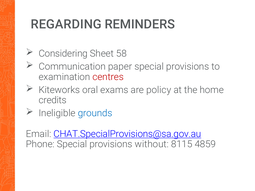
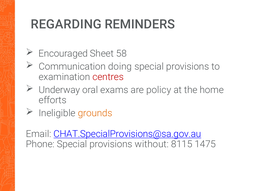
Considering: Considering -> Encouraged (63, 54)
paper: paper -> doing (120, 67)
Kiteworks: Kiteworks -> Underway (59, 90)
credits: credits -> efforts (53, 100)
grounds colour: blue -> orange (95, 113)
4859: 4859 -> 1475 (205, 144)
